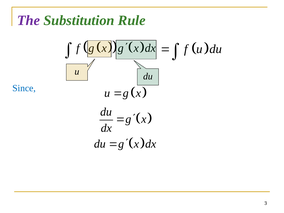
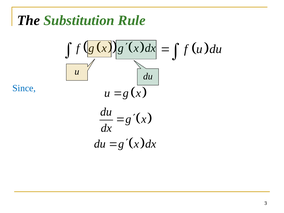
The colour: purple -> black (28, 20)
